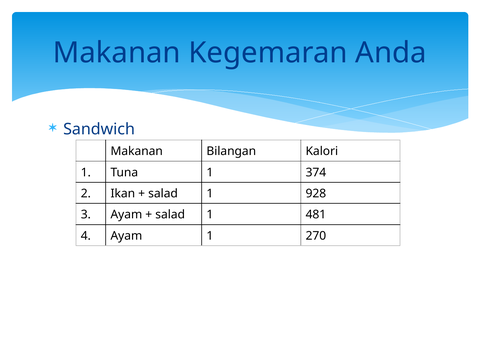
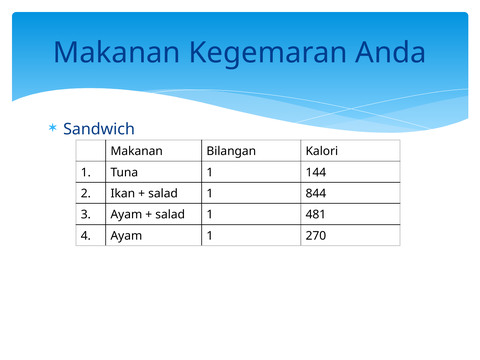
374: 374 -> 144 (316, 172)
928: 928 -> 844 (316, 194)
